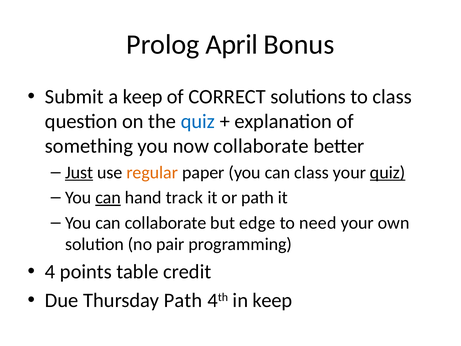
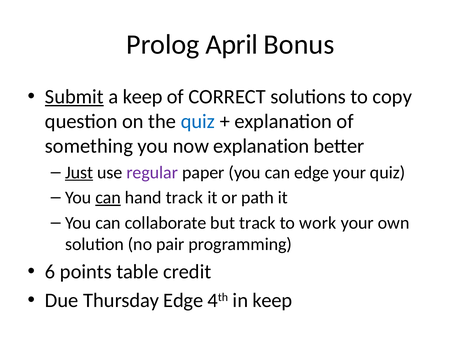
Submit underline: none -> present (74, 97)
to class: class -> copy (392, 97)
now collaborate: collaborate -> explanation (261, 146)
regular colour: orange -> purple (152, 172)
can class: class -> edge (312, 172)
quiz underline: present -> none (388, 172)
but edge: edge -> track (257, 223)
need: need -> work (318, 223)
4: 4 -> 6 (50, 271)
Thursday Path: Path -> Edge (183, 300)
